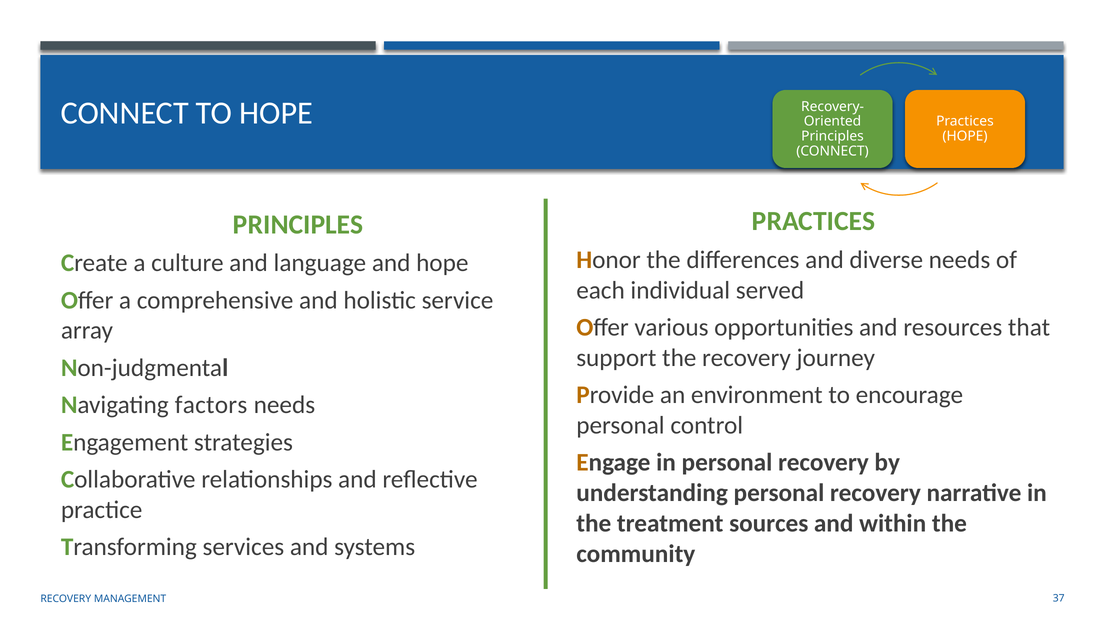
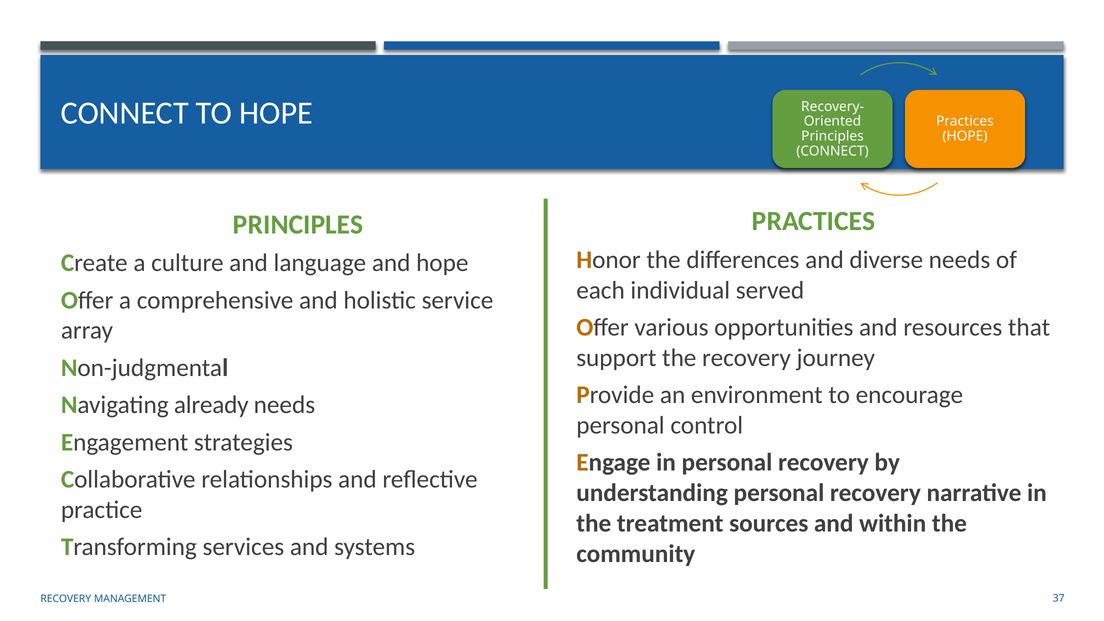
factors: factors -> already (211, 405)
